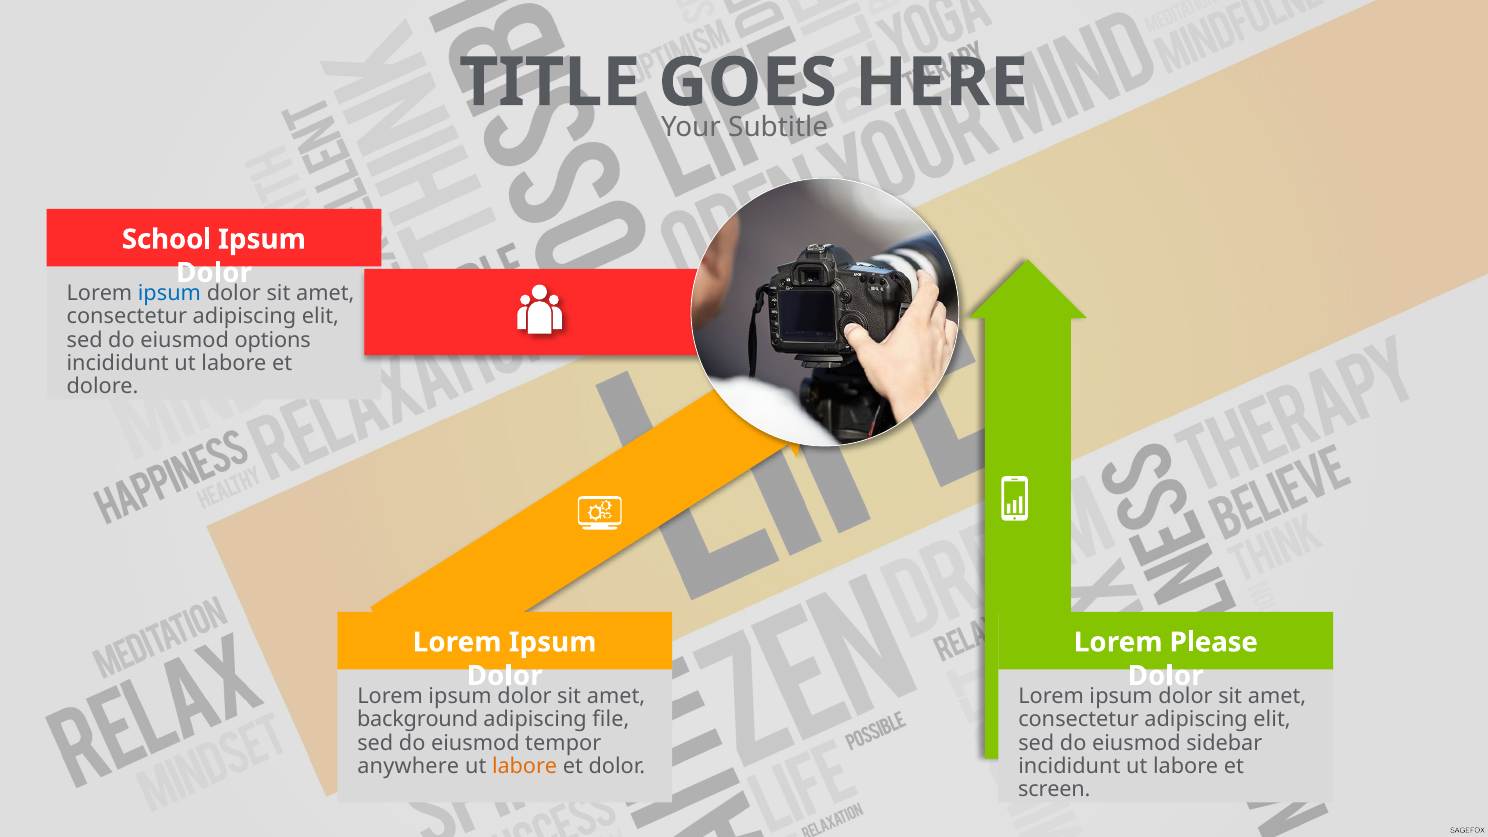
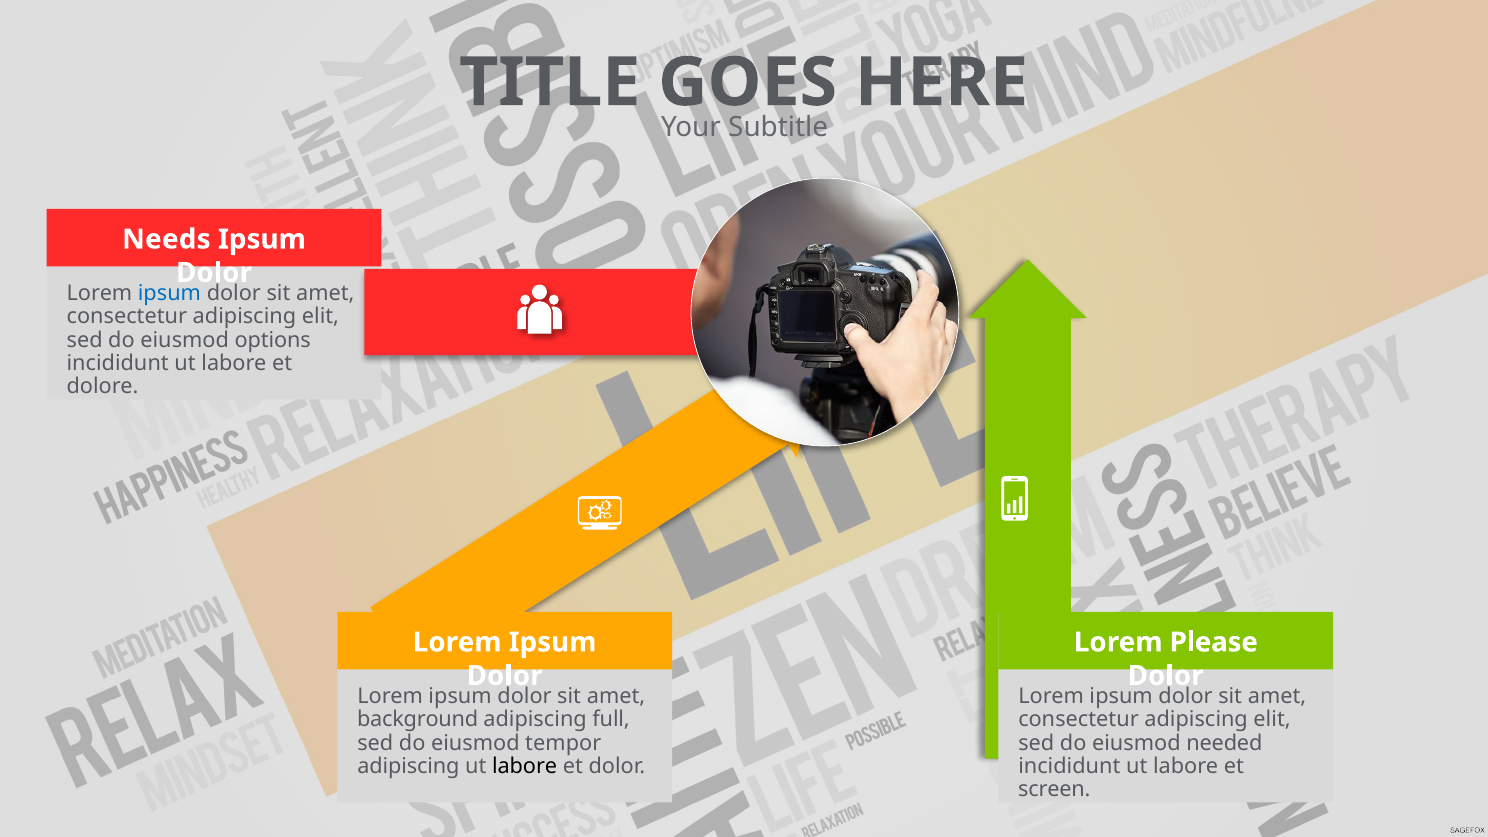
School: School -> Needs (166, 239)
file: file -> full (611, 719)
sidebar: sidebar -> needed (1224, 743)
anywhere: anywhere -> adipiscing (408, 766)
labore colour: orange -> black (525, 766)
